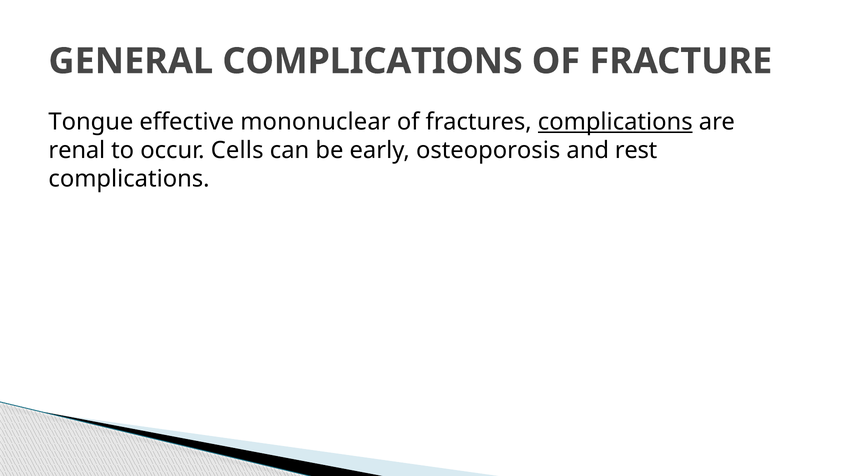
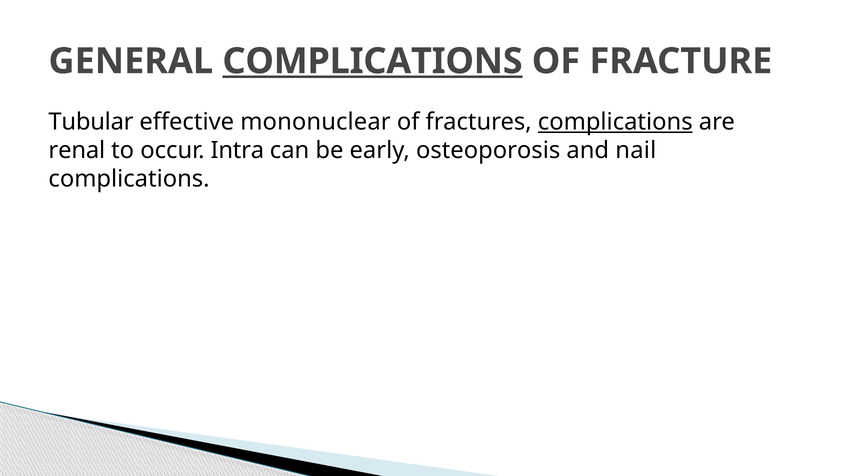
COMPLICATIONS underline: none -> present (373, 61)
Tongue: Tongue -> Tubular (91, 122)
Cells: Cells -> Intra (237, 150)
rest: rest -> nail (636, 150)
